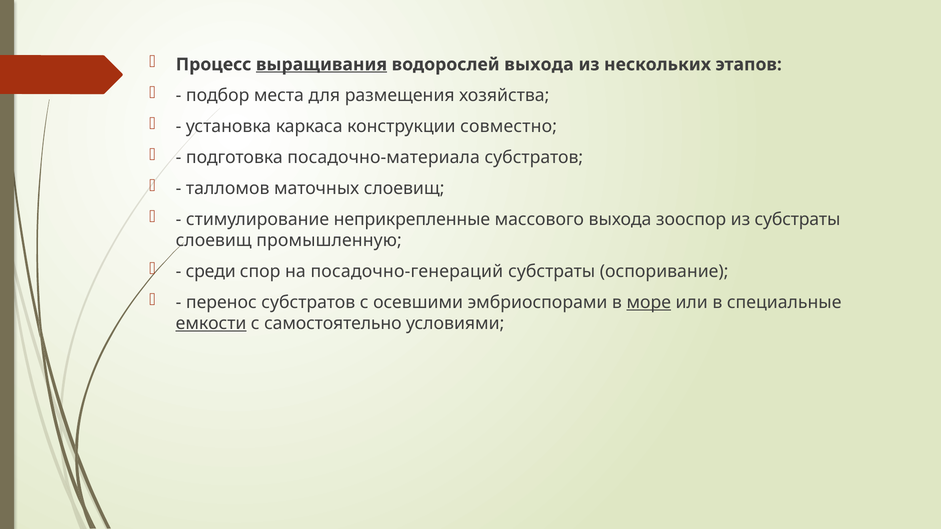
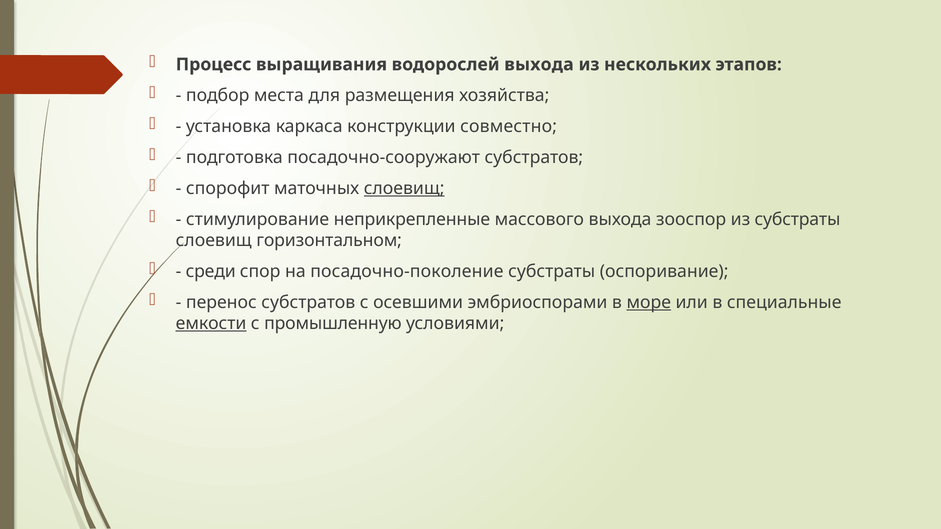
выращивания underline: present -> none (321, 65)
посадочно-материала: посадочно-материала -> посадочно-сооружают (384, 157)
талломов: талломов -> спорофит (228, 188)
слоевищ underline: none -> present (404, 188)
промышленную: промышленную -> горизонтальном (329, 241)
посадочно-генераций: посадочно-генераций -> посадочно-поколение (407, 272)
самостоятельно: самостоятельно -> промышленную (333, 324)
